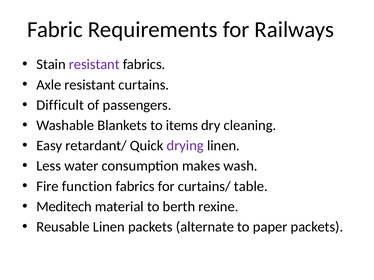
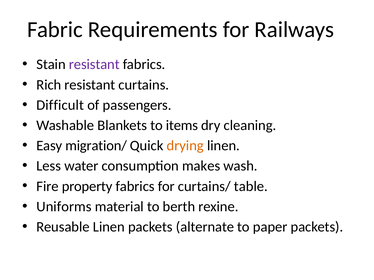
Axle: Axle -> Rich (49, 85)
retardant/: retardant/ -> migration/ (96, 146)
drying colour: purple -> orange (185, 146)
function: function -> property (87, 187)
Meditech: Meditech -> Uniforms (64, 207)
